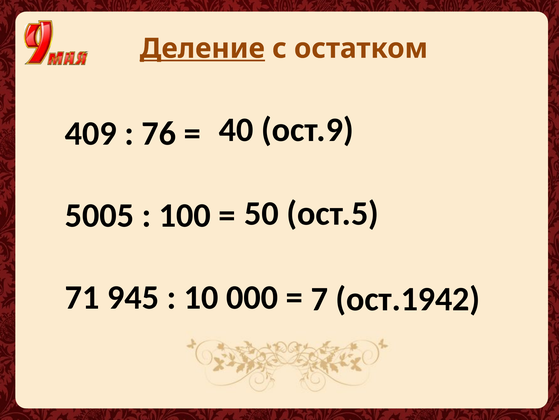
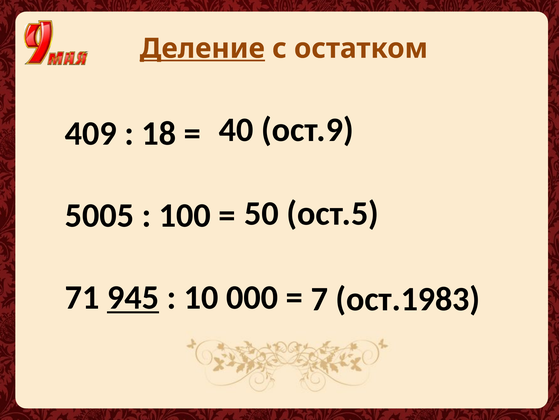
76: 76 -> 18 (159, 133)
945 underline: none -> present (133, 297)
ост.1942: ост.1942 -> ост.1983 (408, 299)
